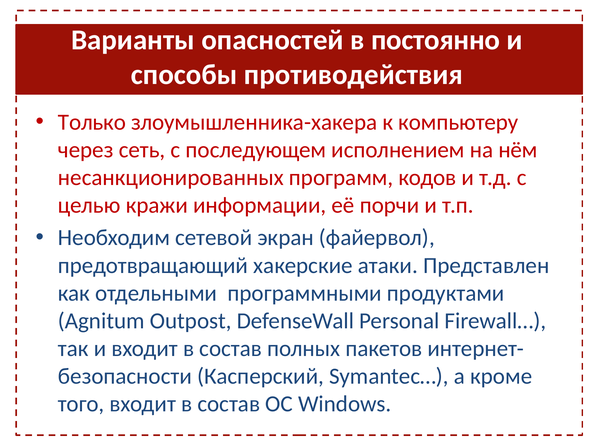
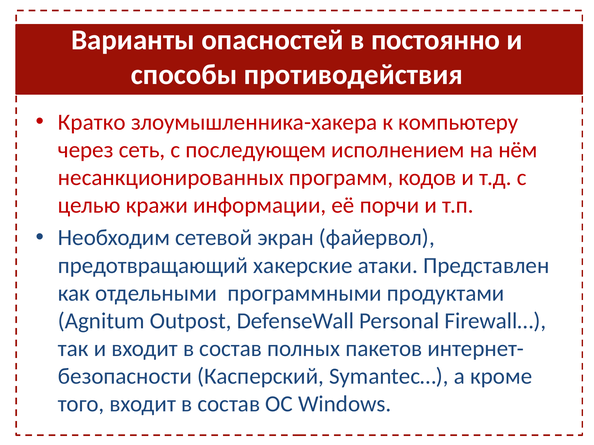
Только: Только -> Кратко (92, 122)
